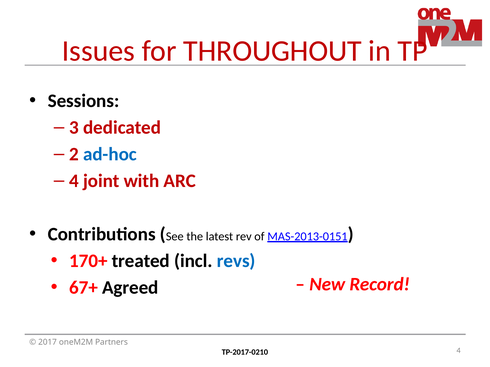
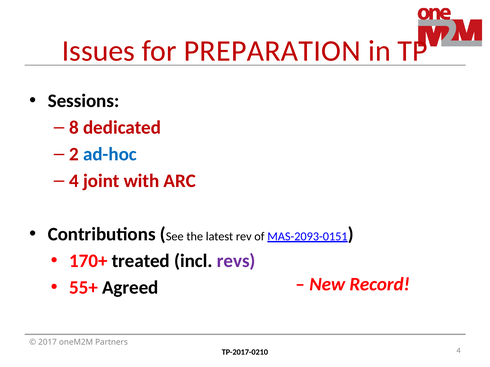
THROUGHOUT: THROUGHOUT -> PREPARATION (272, 51)
3: 3 -> 8 (74, 128)
MAS-2013-0151: MAS-2013-0151 -> MAS-2093-0151 (307, 237)
revs colour: blue -> purple (236, 261)
67+: 67+ -> 55+ (84, 288)
